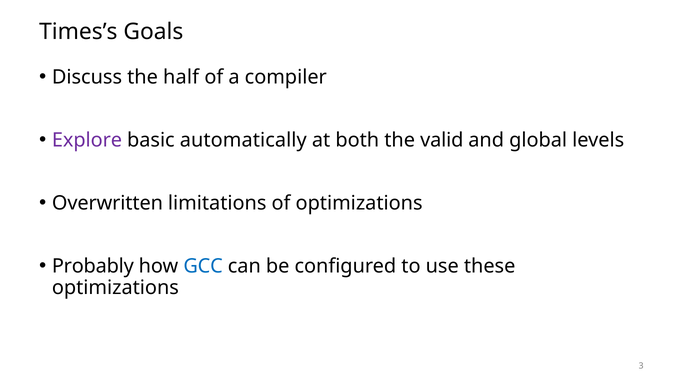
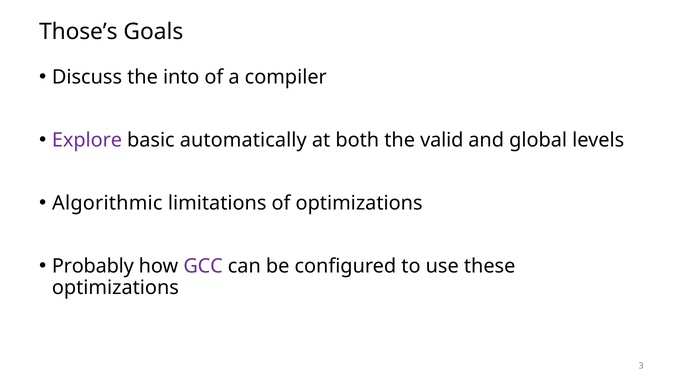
Times’s: Times’s -> Those’s (78, 32)
half: half -> into (181, 77)
Overwritten: Overwritten -> Algorithmic (107, 203)
GCC colour: blue -> purple (203, 266)
